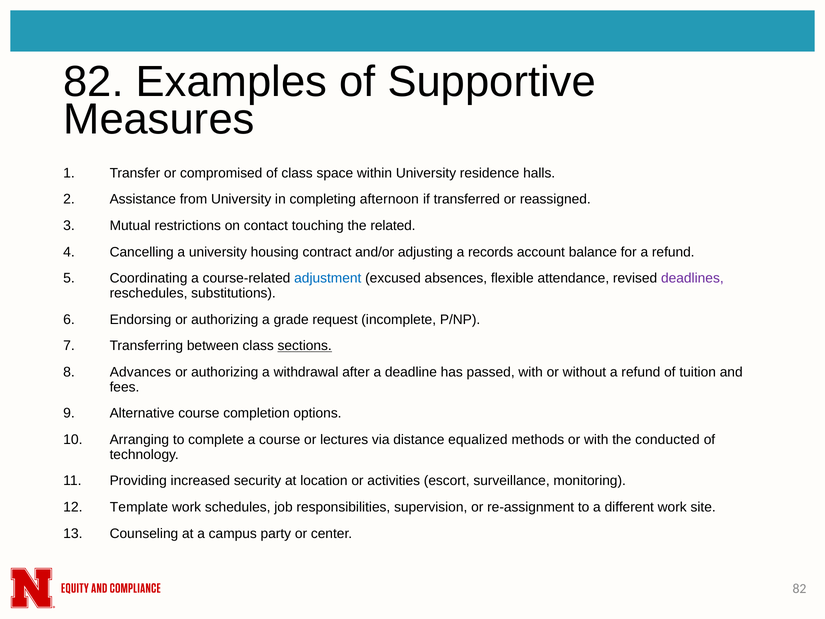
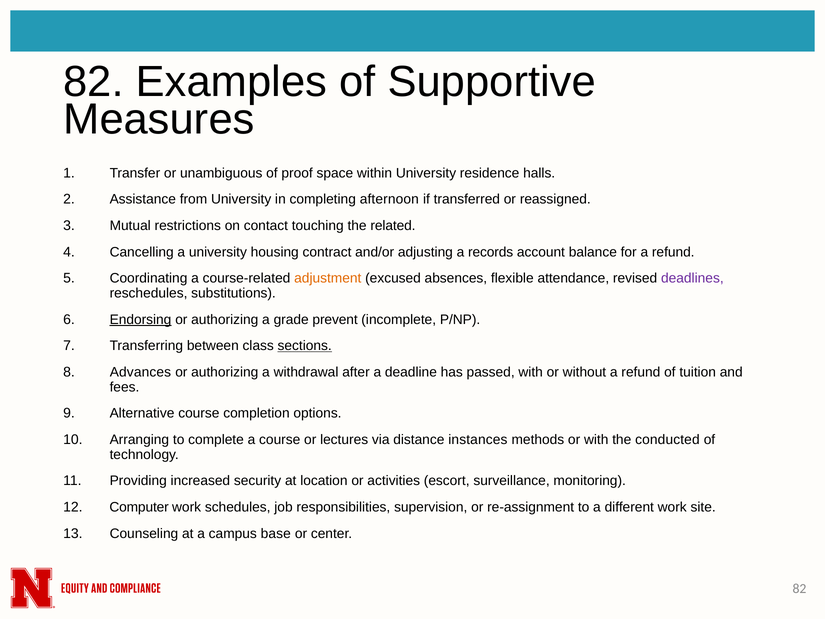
compromised: compromised -> unambiguous (221, 173)
of class: class -> proof (297, 173)
adjustment colour: blue -> orange (328, 278)
Endorsing underline: none -> present (141, 319)
request: request -> prevent (335, 319)
equalized: equalized -> instances (478, 440)
Template: Template -> Computer (139, 507)
party: party -> base (276, 533)
